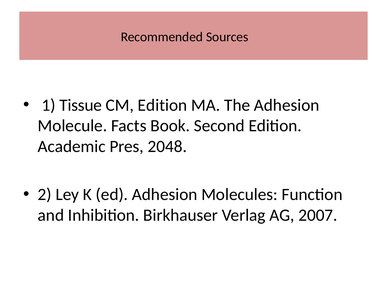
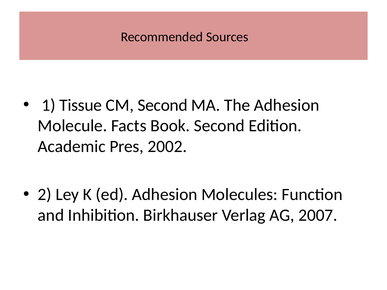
CM Edition: Edition -> Second (163, 105)
2048: 2048 -> 2002 (167, 147)
